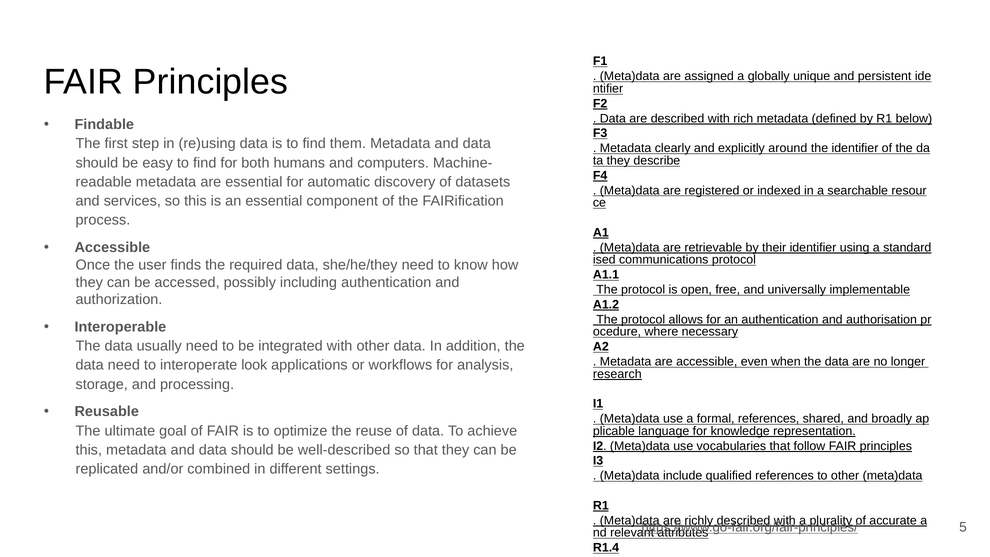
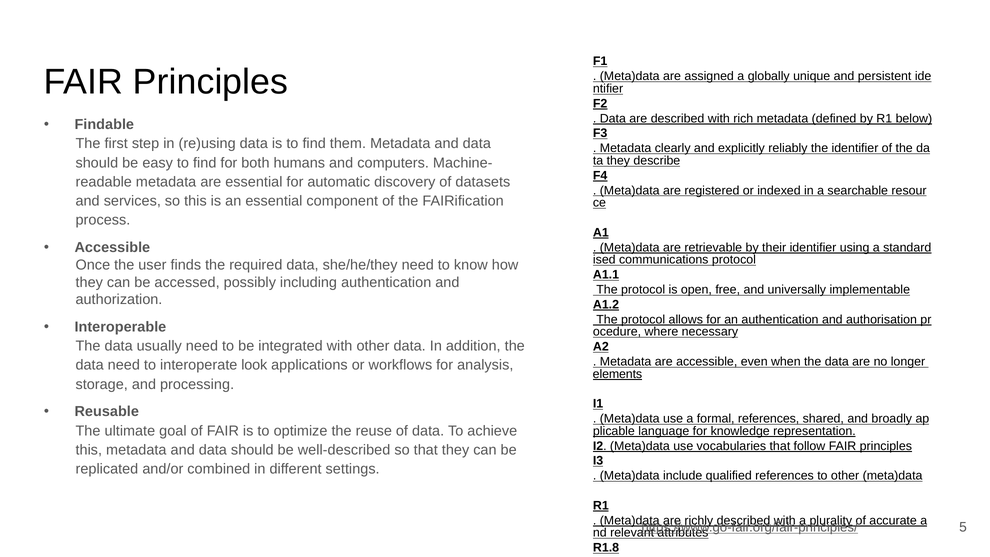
around: around -> reliably (788, 148)
research: research -> elements (617, 374)
R1.4: R1.4 -> R1.8 (606, 548)
